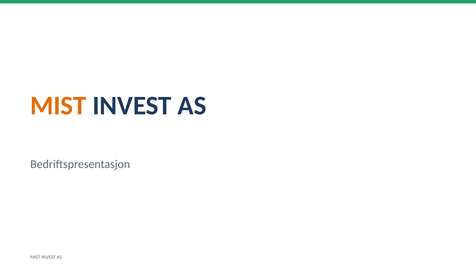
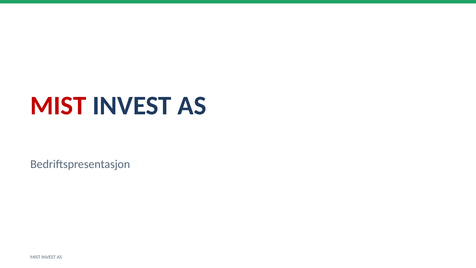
MIST colour: orange -> red (58, 106)
